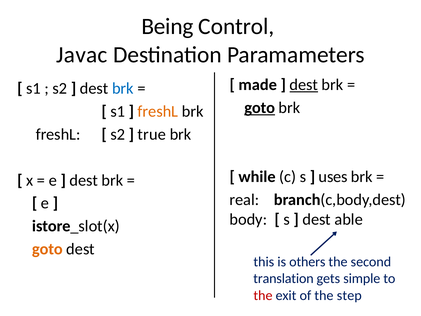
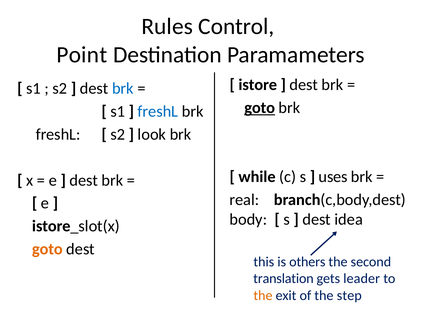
Being: Being -> Rules (167, 27)
Javac: Javac -> Point (82, 55)
made: made -> istore (258, 85)
dest underline: present -> none (304, 85)
freshL colour: orange -> blue (158, 111)
true: true -> look (152, 134)
able: able -> idea (349, 219)
simple: simple -> leader (362, 278)
the colour: red -> orange (263, 295)
